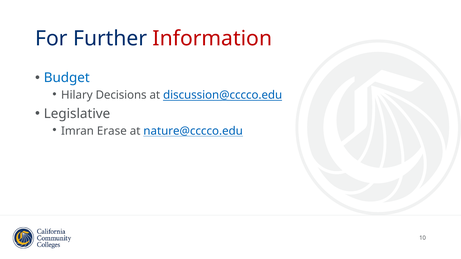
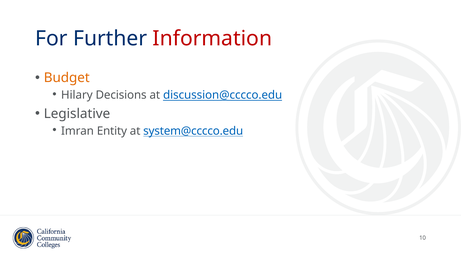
Budget colour: blue -> orange (67, 78)
Erase: Erase -> Entity (112, 131)
nature@cccco.edu: nature@cccco.edu -> system@cccco.edu (193, 131)
